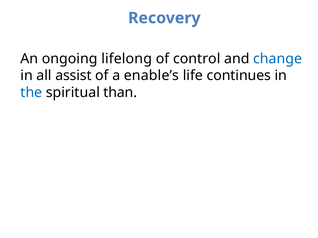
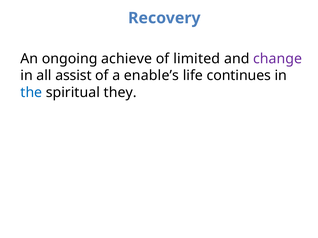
lifelong: lifelong -> achieve (127, 59)
control: control -> limited (197, 59)
change colour: blue -> purple (278, 59)
than: than -> they (120, 93)
